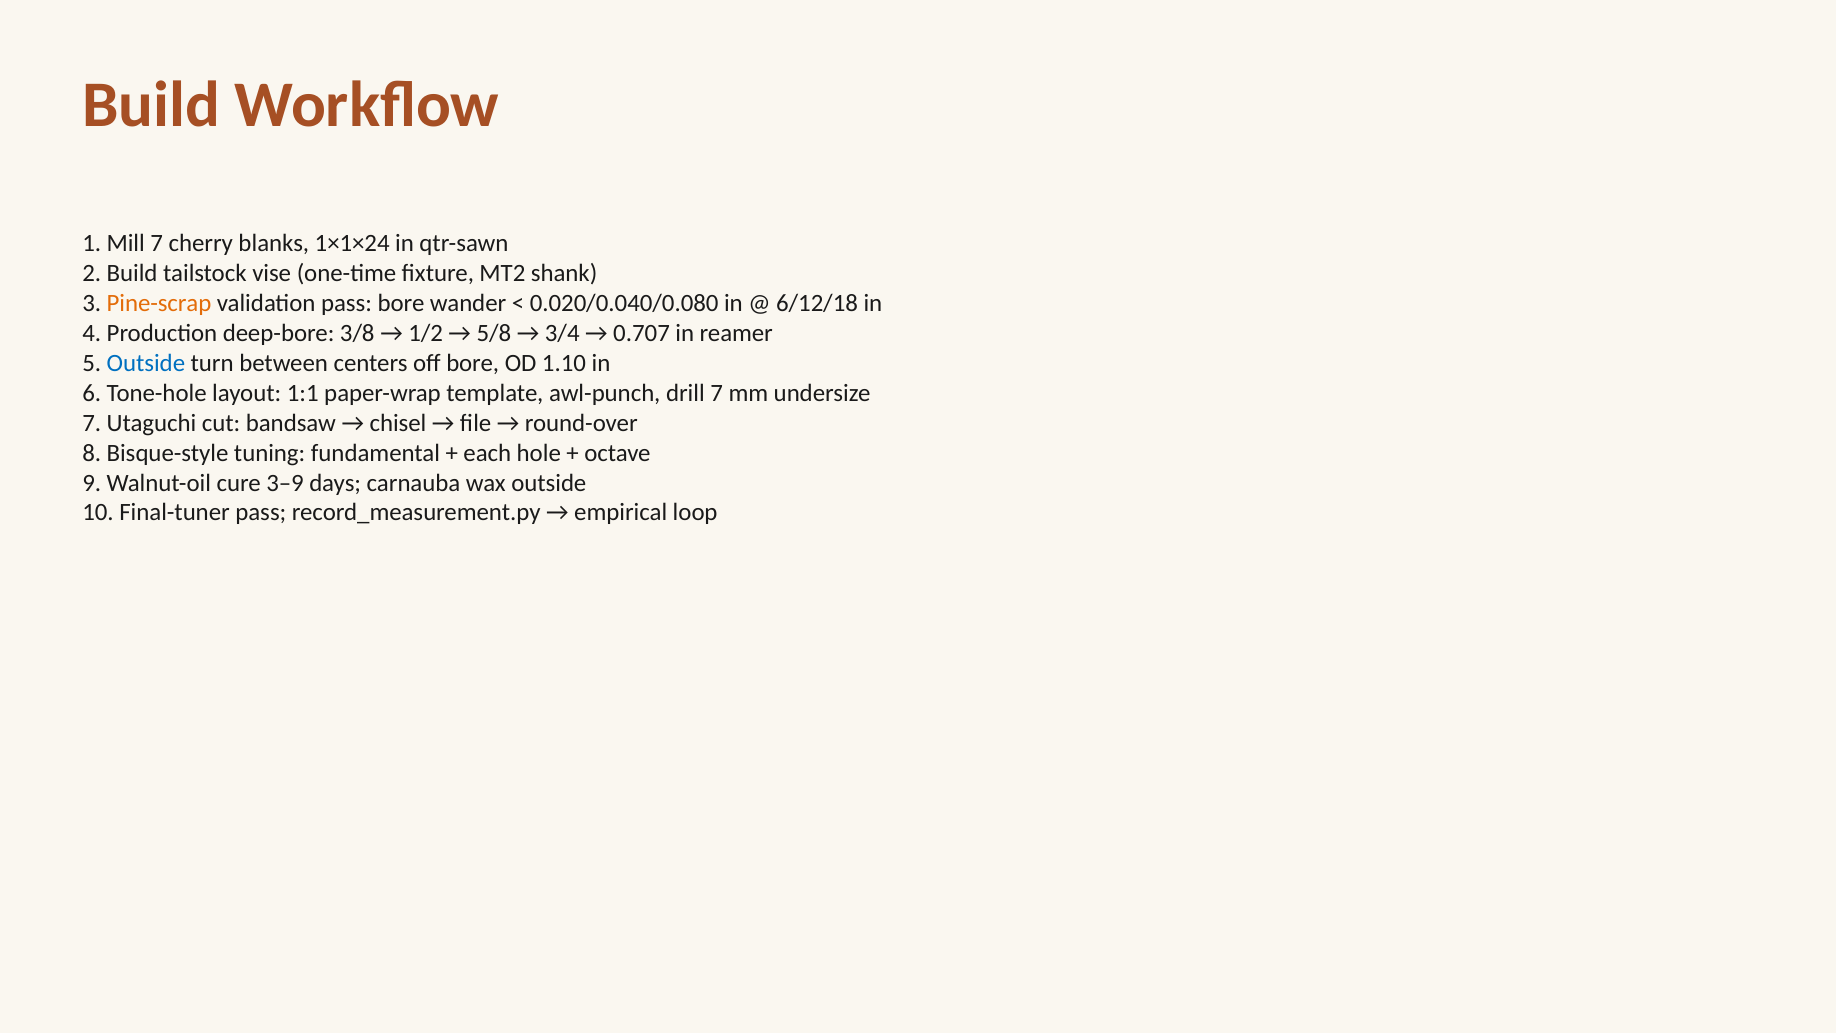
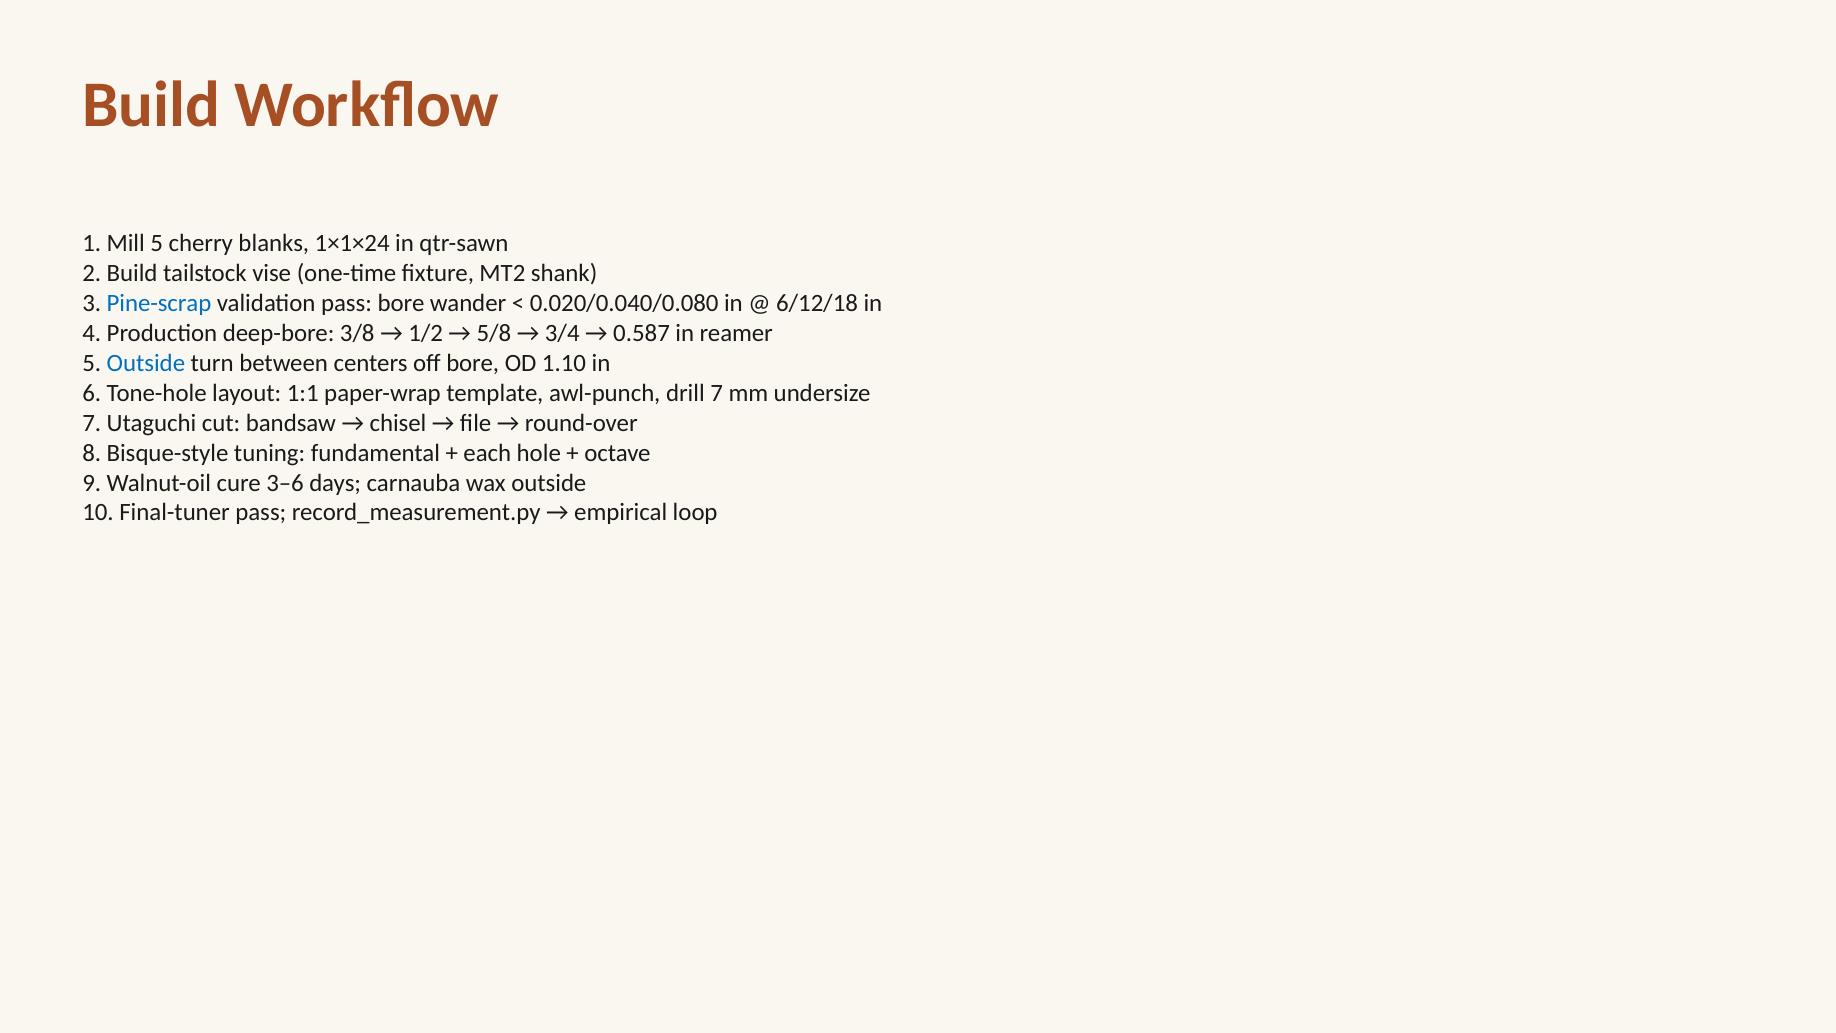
Mill 7: 7 -> 5 (157, 244)
Pine-scrap colour: orange -> blue (159, 303)
0.707: 0.707 -> 0.587 (642, 333)
3–9: 3–9 -> 3–6 (285, 483)
